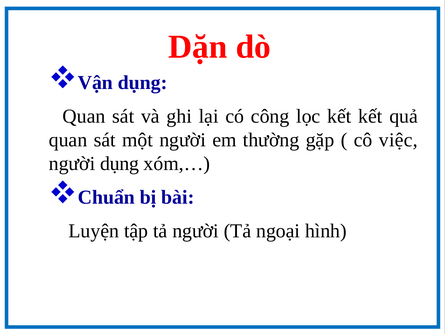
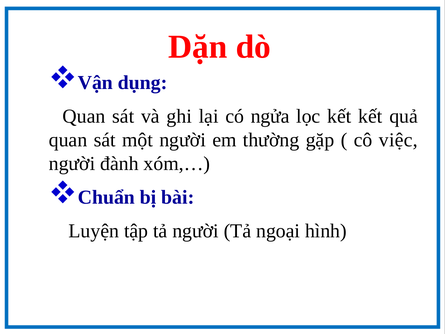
công: công -> ngửa (270, 116)
người dụng: dụng -> đành (119, 164)
